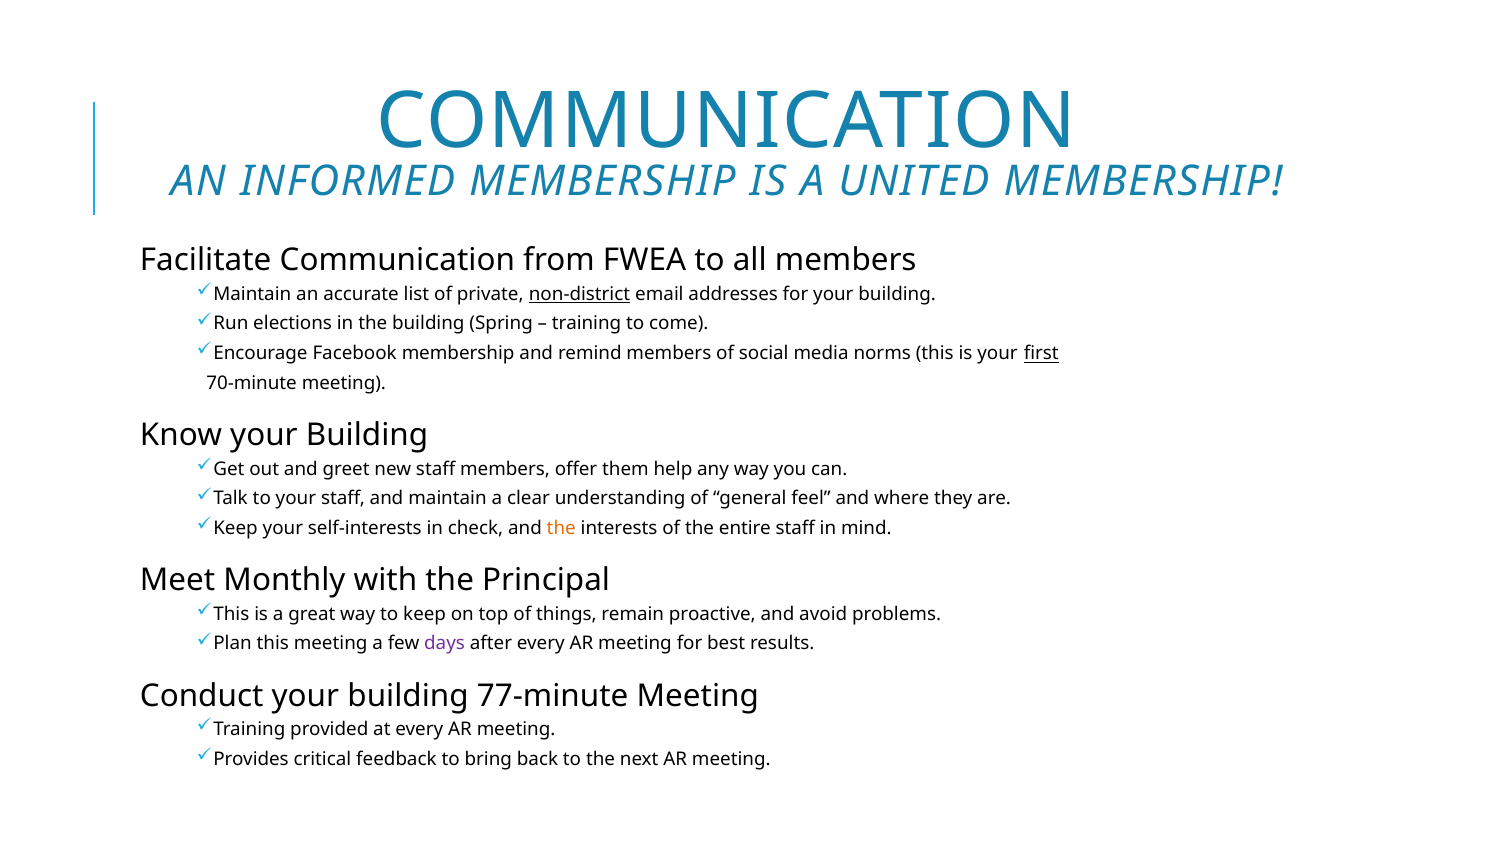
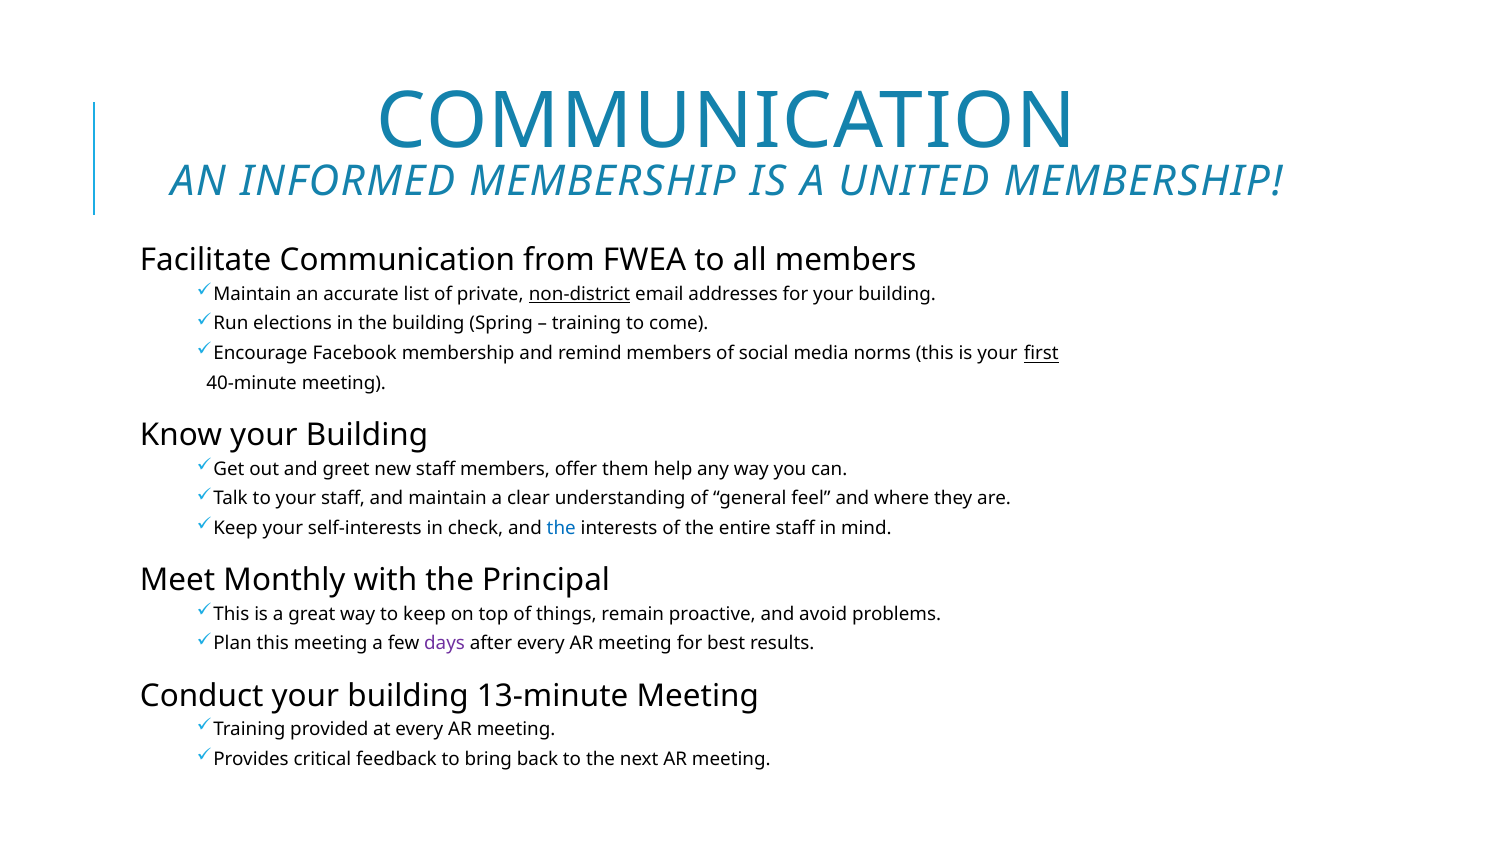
70-minute: 70-minute -> 40-minute (252, 384)
the colour: orange -> blue (561, 529)
77-minute: 77-minute -> 13-minute (553, 696)
